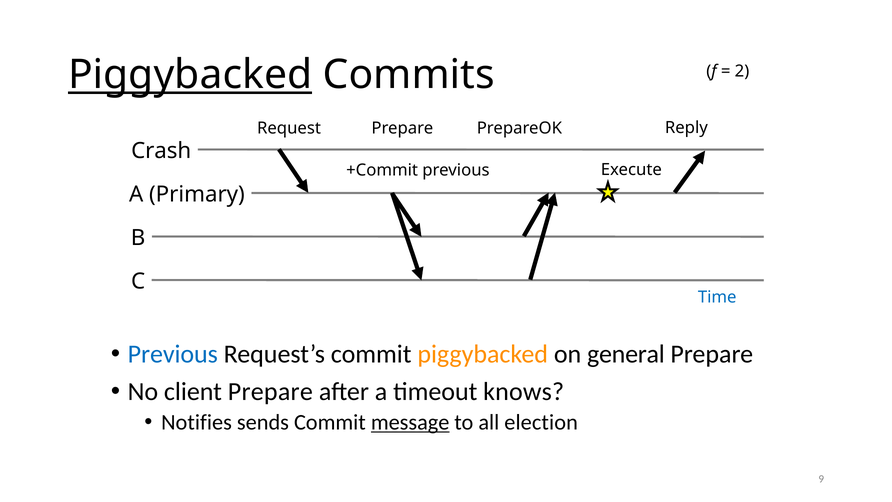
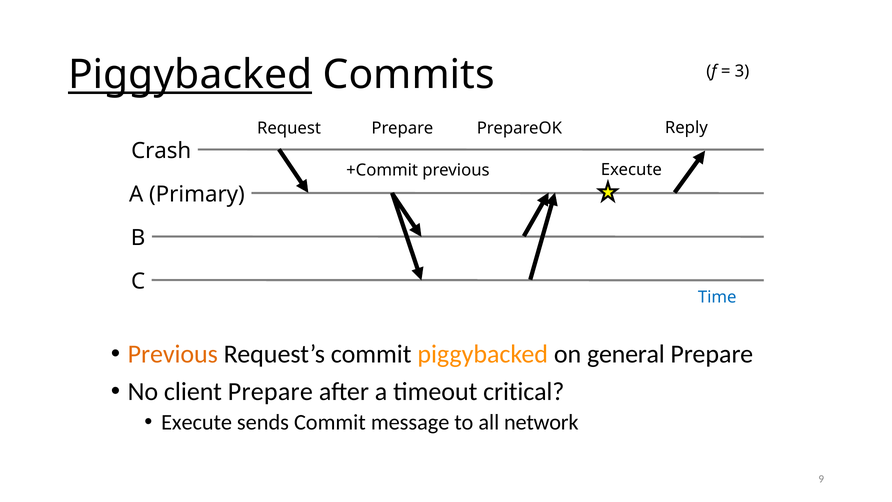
2: 2 -> 3 (742, 71)
Previous colour: blue -> orange (173, 354)
knows: knows -> critical (524, 391)
Notifies: Notifies -> Execute (197, 422)
message underline: present -> none (410, 422)
election: election -> network (541, 422)
